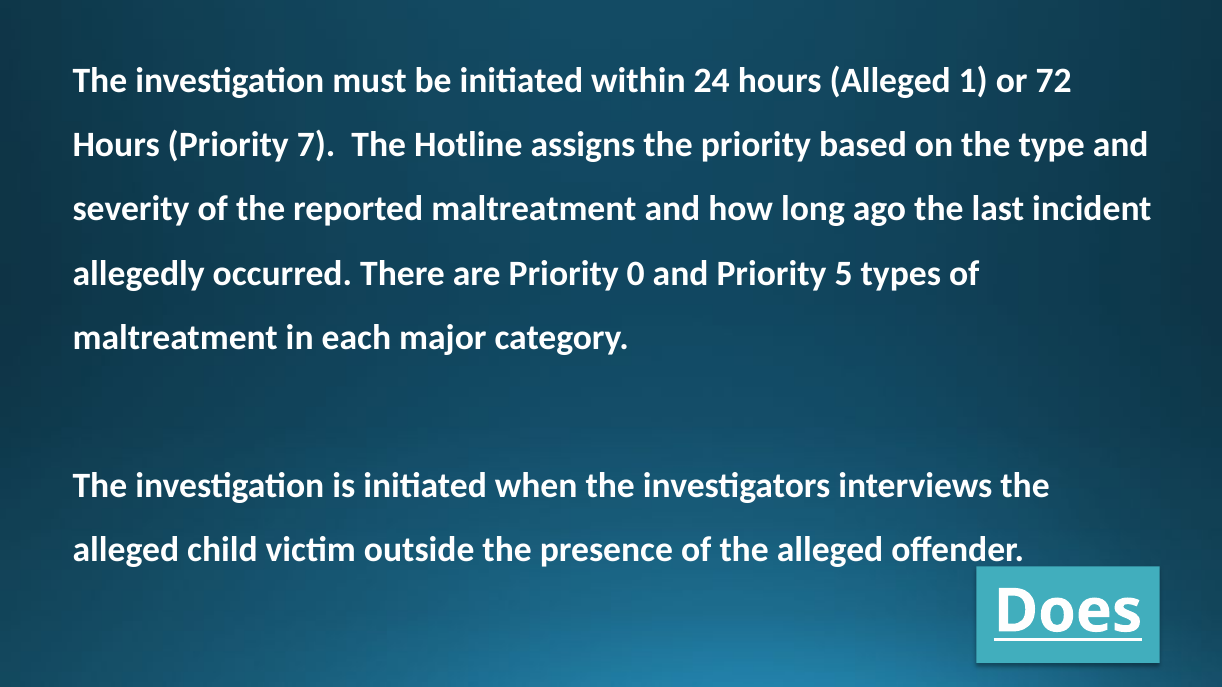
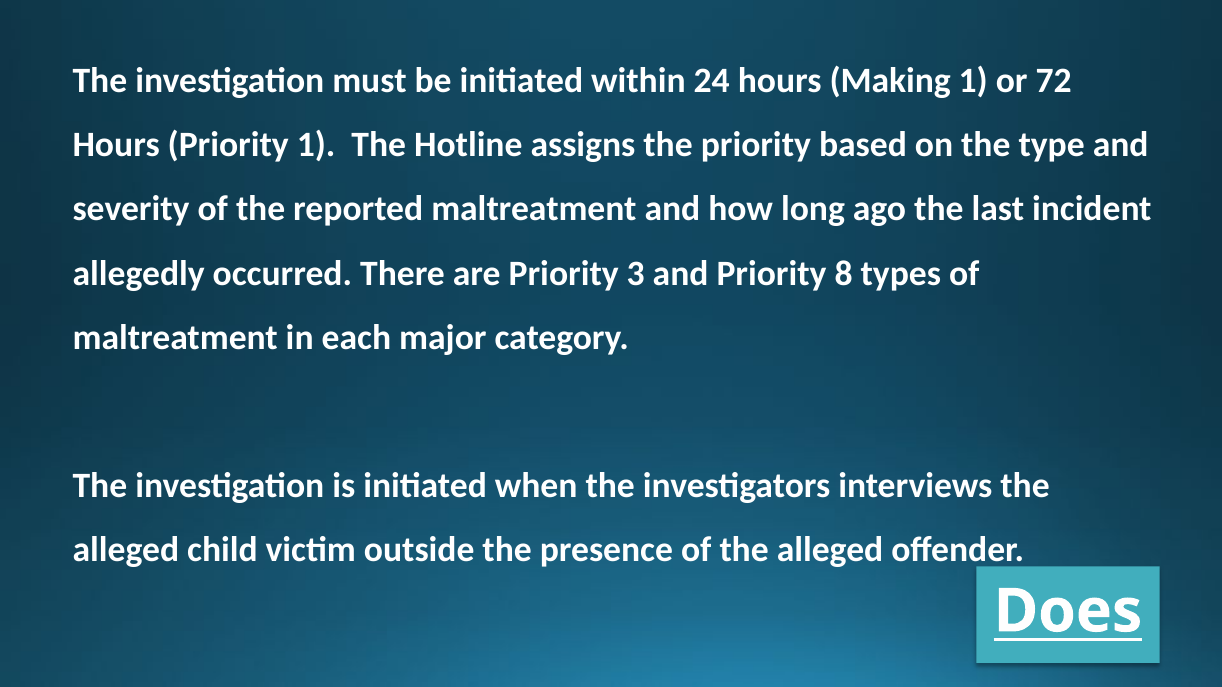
hours Alleged: Alleged -> Making (890, 81)
Priority 7: 7 -> 1 (316, 145)
0: 0 -> 3 (636, 273)
5: 5 -> 8 (844, 273)
